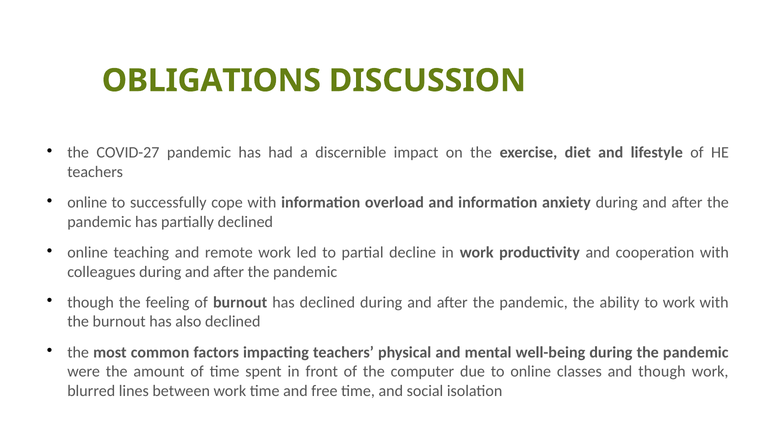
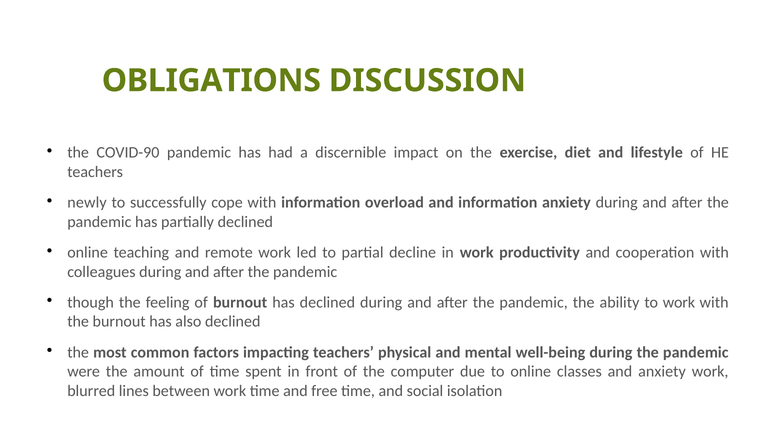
COVID-27: COVID-27 -> COVID-90 (128, 152)
online: online -> newly (87, 202)
and though: though -> anxiety (662, 371)
